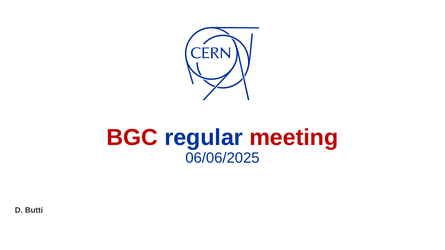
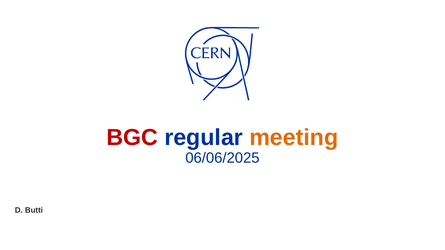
meeting colour: red -> orange (294, 138)
